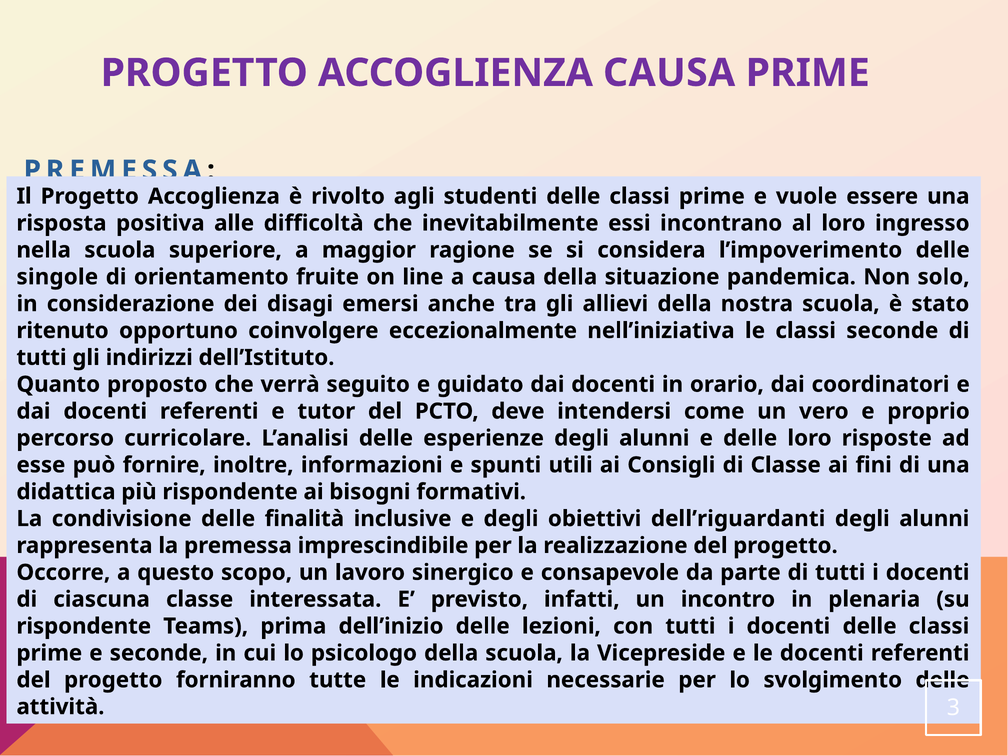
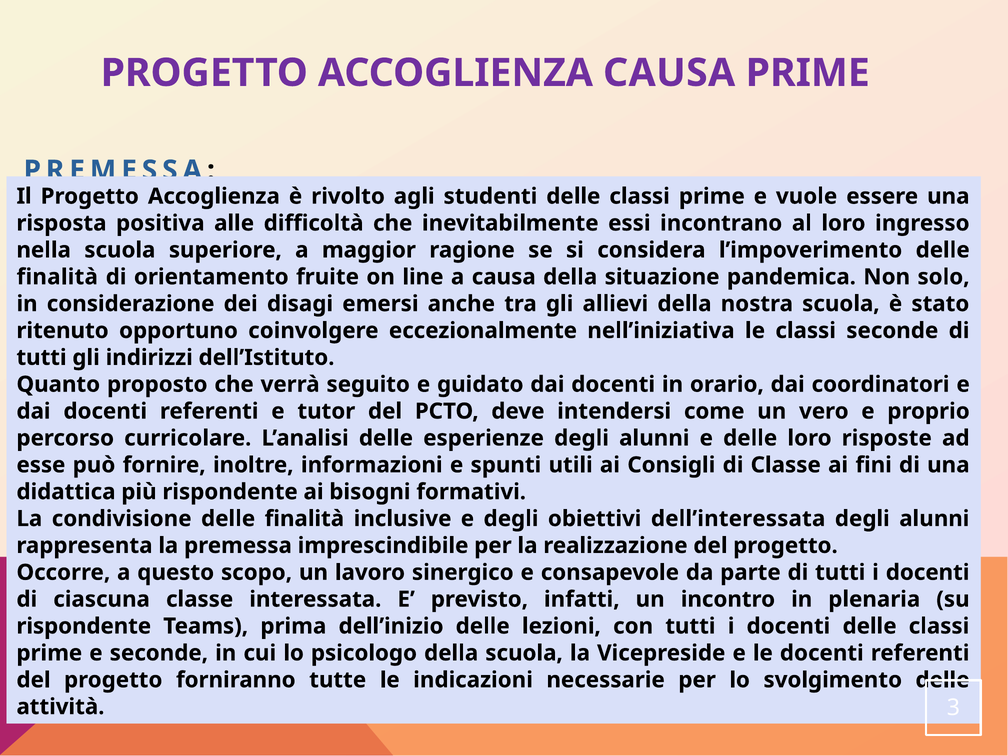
singole: singole -> finalità (57, 277)
dell’riguardanti: dell’riguardanti -> dell’interessata (738, 519)
